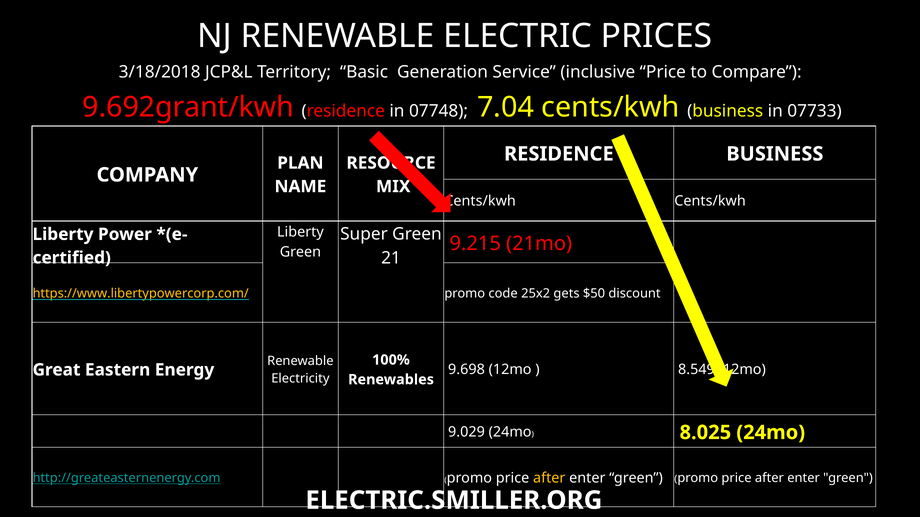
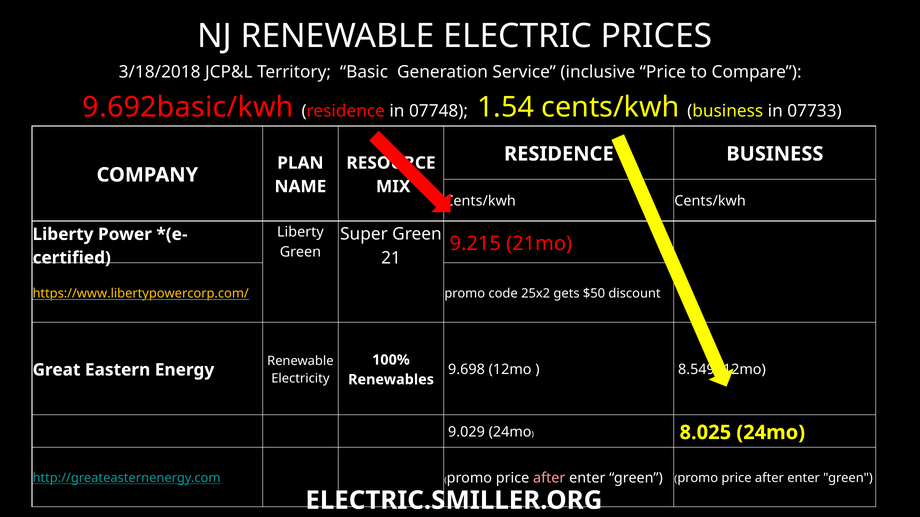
9.692grant/kwh: 9.692grant/kwh -> 9.692basic/kwh (188, 107)
7.04: 7.04 -> 1.54 (506, 107)
after colour: yellow -> pink (549, 479)
